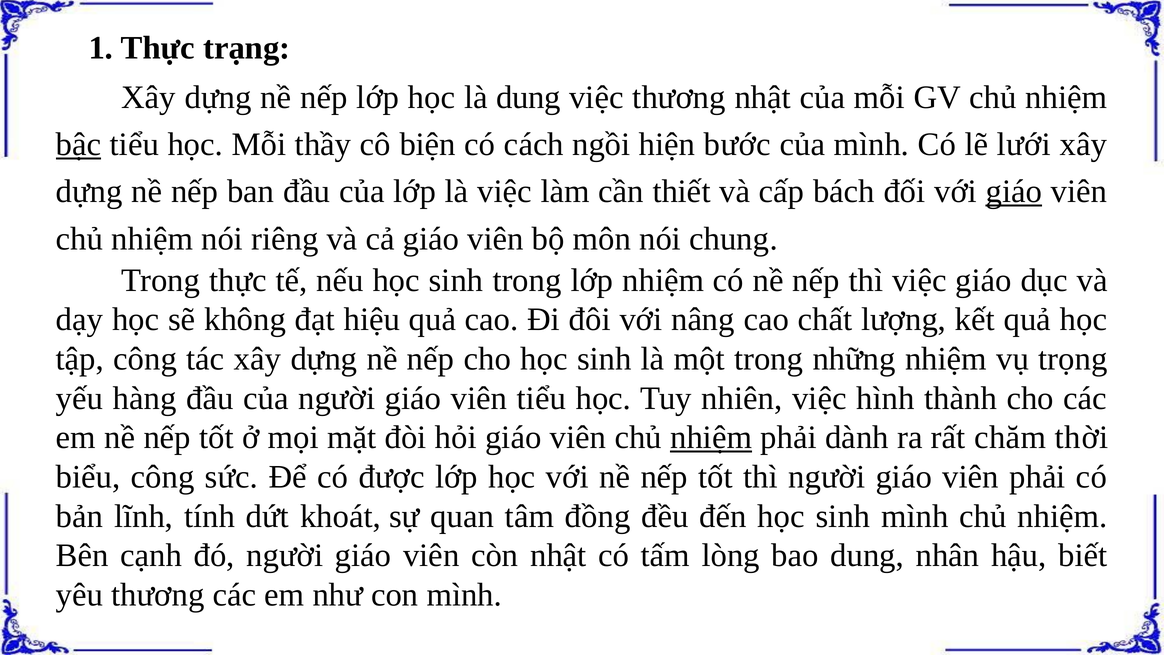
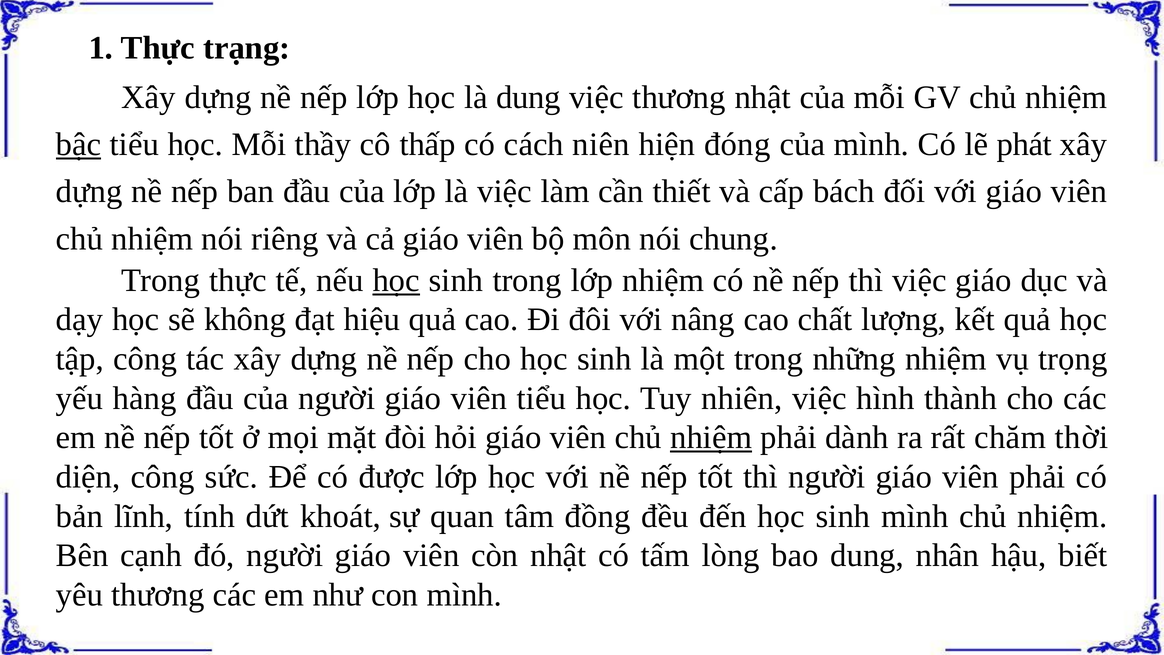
biện: biện -> thấp (428, 144)
ngồi: ngồi -> niên (601, 144)
bước: bước -> đóng (737, 144)
lưới: lưới -> phát (1024, 144)
giáo underline: present -> none (1014, 192)
học underline: none -> present (396, 280)
biểu: biểu -> diện (88, 477)
